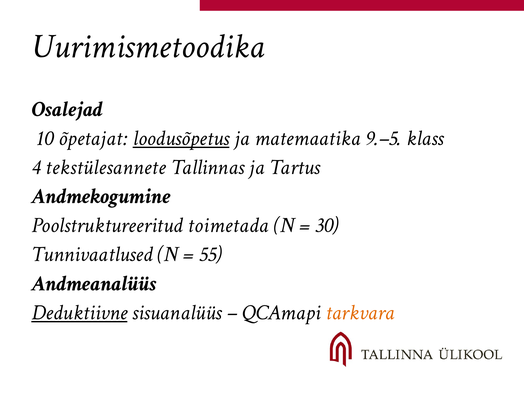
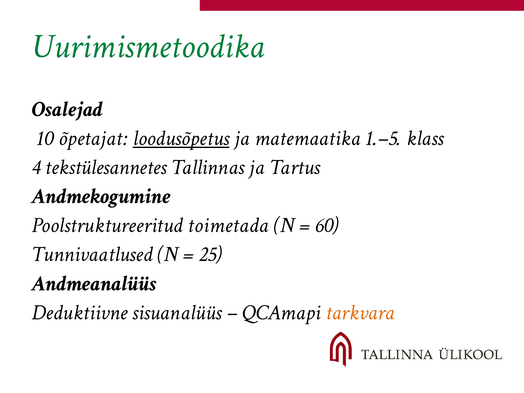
Uurimismetoodika colour: black -> green (148, 46)
9.–5: 9.–5 -> 1.–5 (383, 138)
tekstülesannete: tekstülesannete -> tekstülesannetes (106, 167)
30: 30 -> 60 (327, 225)
55: 55 -> 25 (210, 254)
Deduktiivne underline: present -> none (79, 312)
